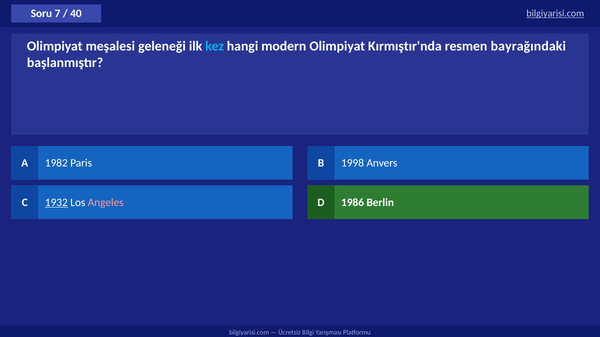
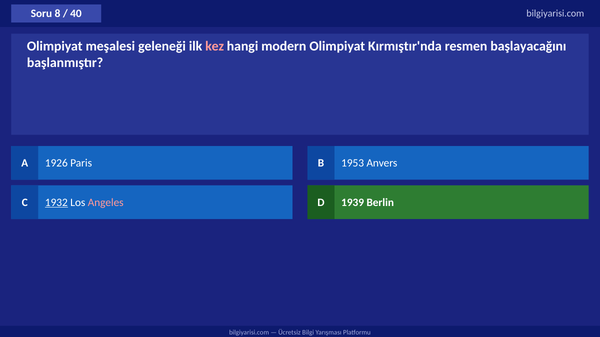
7: 7 -> 8 (58, 14)
bilgiyarisi.com underline: present -> none (555, 14)
kez colour: light blue -> pink (215, 46)
bayrağındaki: bayrağındaki -> başlayacağını (528, 46)
1982: 1982 -> 1926 (56, 163)
1998: 1998 -> 1953 (353, 163)
1986: 1986 -> 1939 (353, 203)
